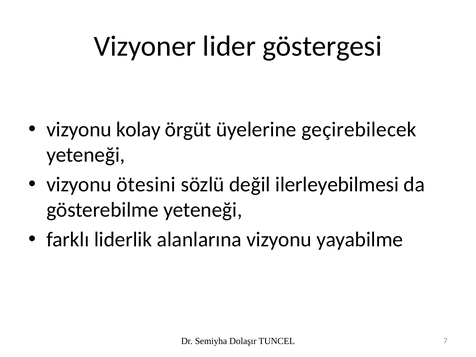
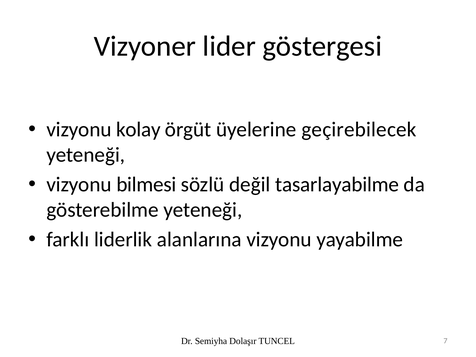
ötesini: ötesini -> bilmesi (146, 185)
ilerleyebilmesi: ilerleyebilmesi -> tasarlayabilme (337, 185)
